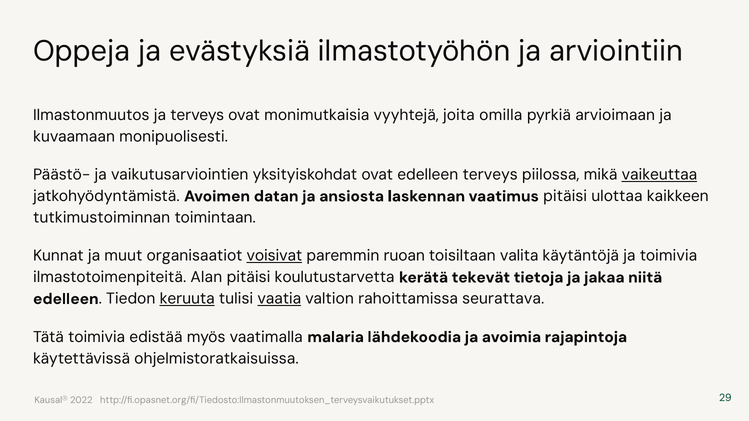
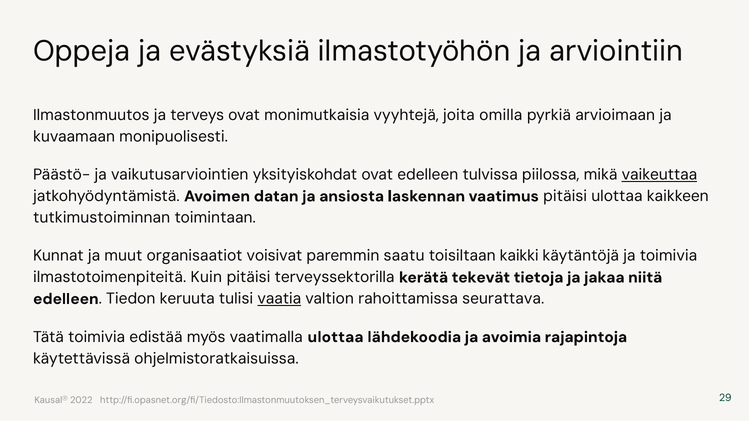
edelleen terveys: terveys -> tulvissa (490, 175)
voisivat underline: present -> none (274, 256)
ruoan: ruoan -> saatu (404, 256)
valita: valita -> kaikki (519, 256)
Alan: Alan -> Kuin (206, 278)
koulutustarvetta: koulutustarvetta -> terveyssektorilla (335, 278)
keruuta underline: present -> none (187, 299)
vaatimalla malaria: malaria -> ulottaa (336, 337)
